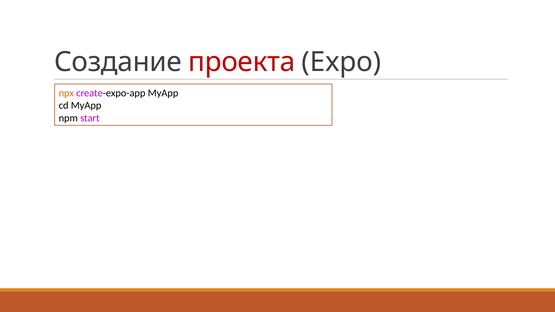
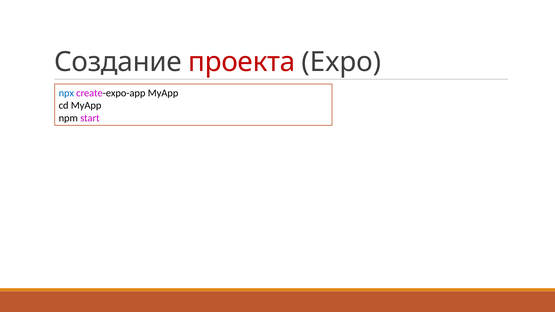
npx colour: orange -> blue (66, 93)
